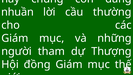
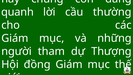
nhuần: nhuần -> quanh (17, 12)
